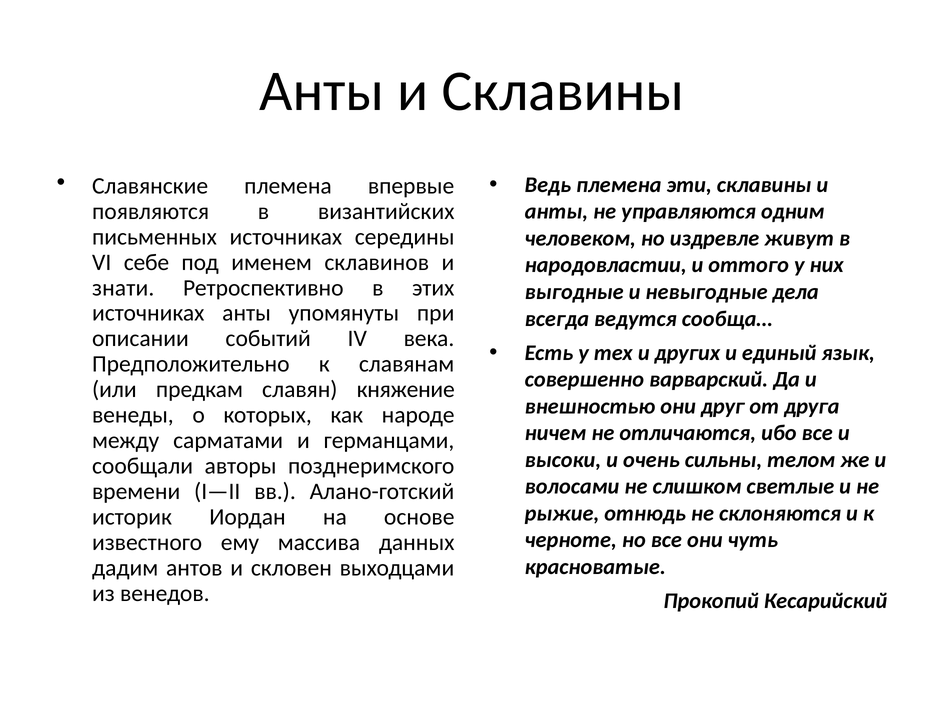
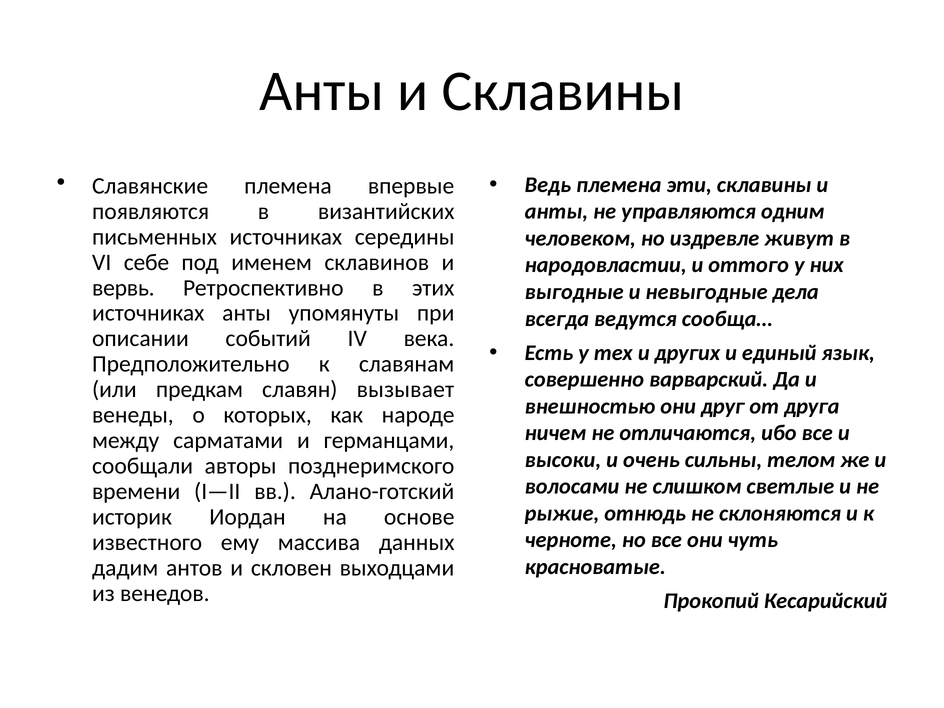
знати: знати -> вервь (123, 288)
княжение: княжение -> вызывает (405, 390)
